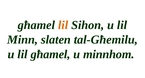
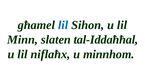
lil colour: orange -> blue (63, 25)
tal-Għemilu: tal-Għemilu -> tal-Iddaħħal (106, 40)
lil għamel: għamel -> niflaħx (50, 54)
